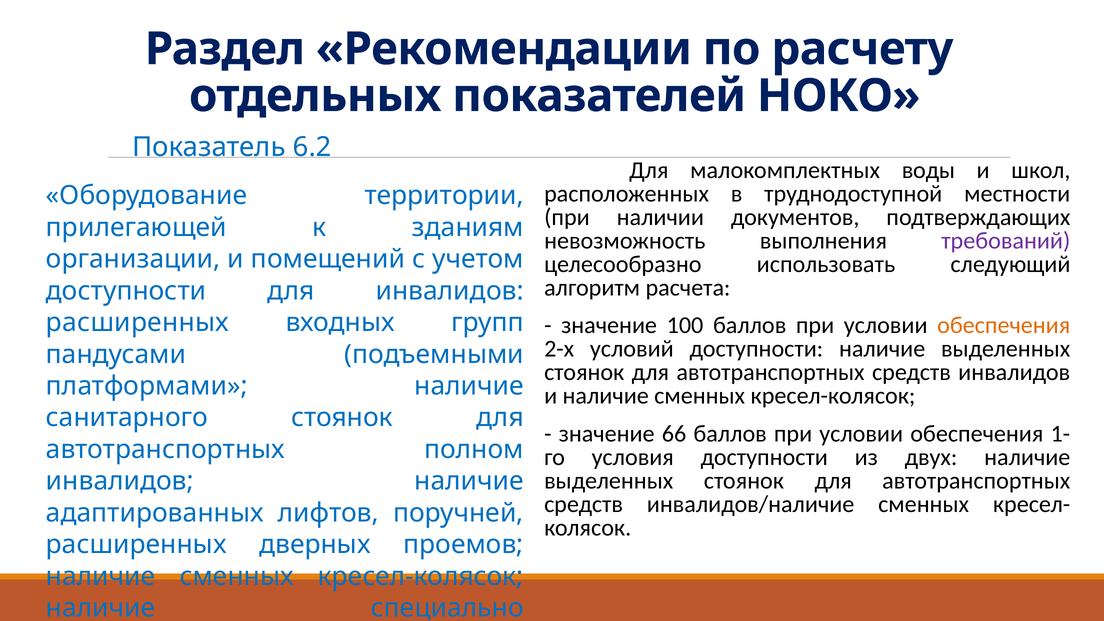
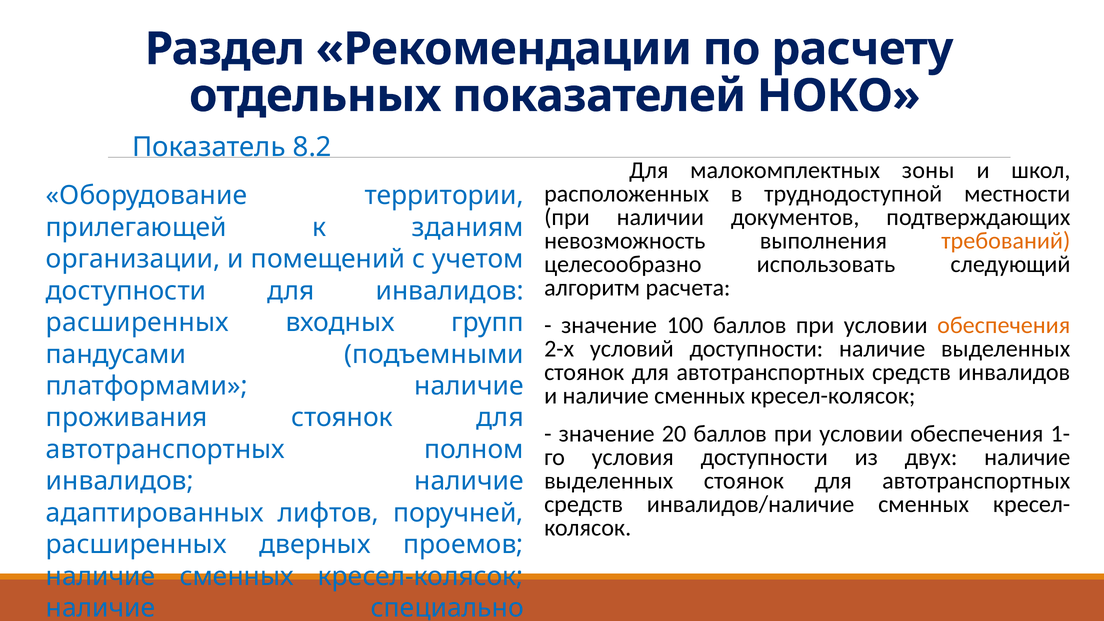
6.2: 6.2 -> 8.2 (312, 147)
воды: воды -> зоны (928, 170)
требований colour: purple -> orange (1006, 241)
санитарного: санитарного -> проживания (127, 418)
66: 66 -> 20 (674, 434)
